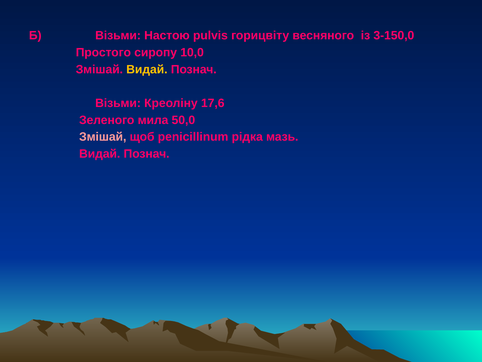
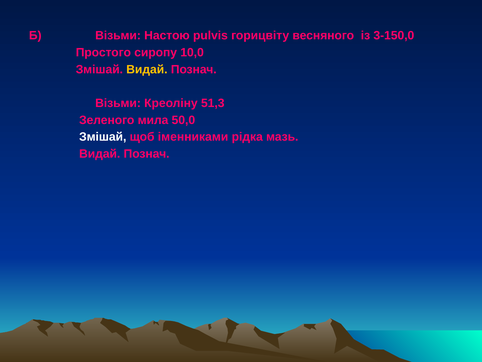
17,6: 17,6 -> 51,3 (213, 103)
Змішай colour: pink -> white (103, 137)
penicillinum: penicillinum -> іменниками (193, 137)
